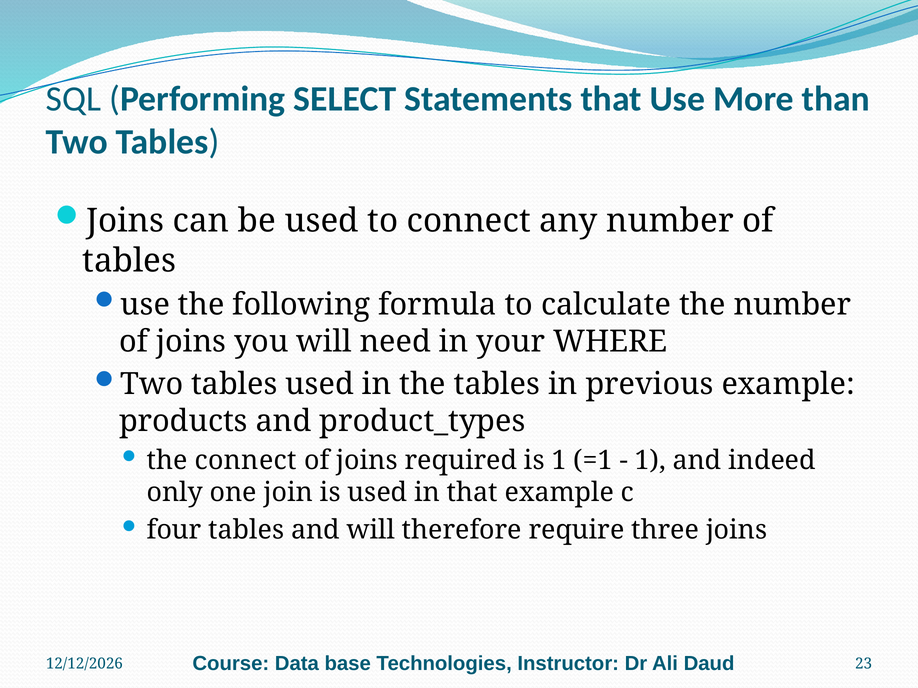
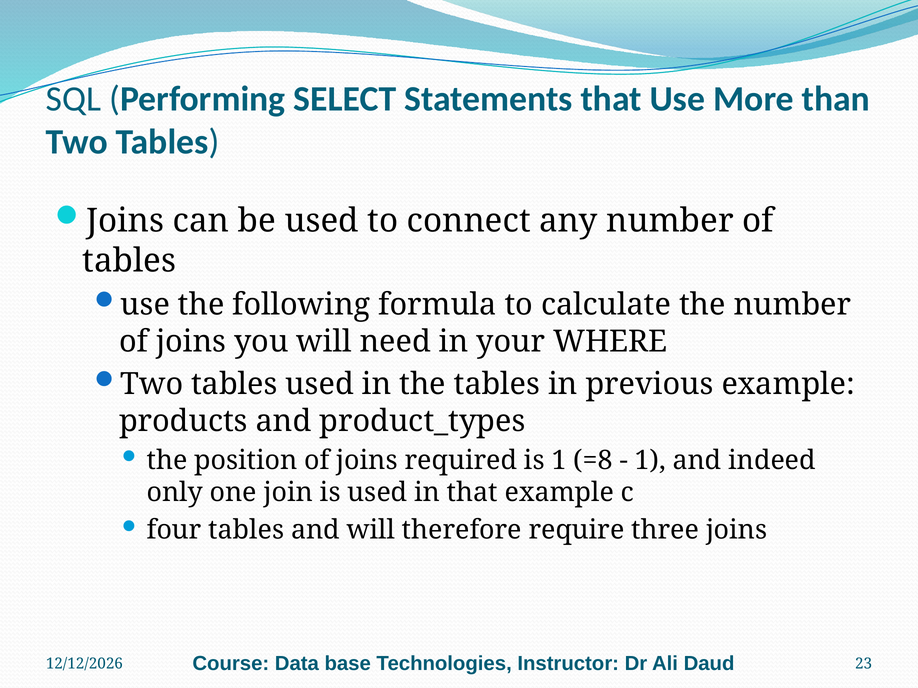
the connect: connect -> position (246, 461)
=1: =1 -> =8 (593, 461)
